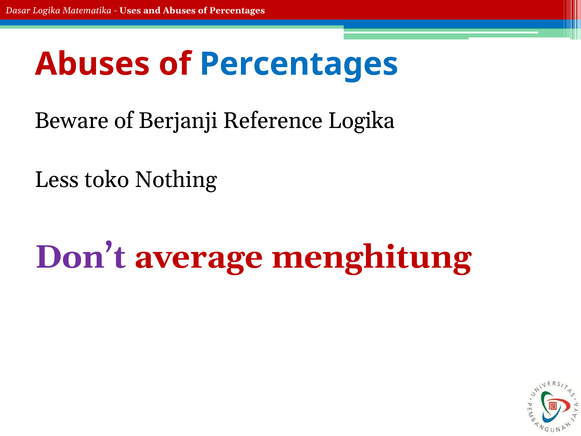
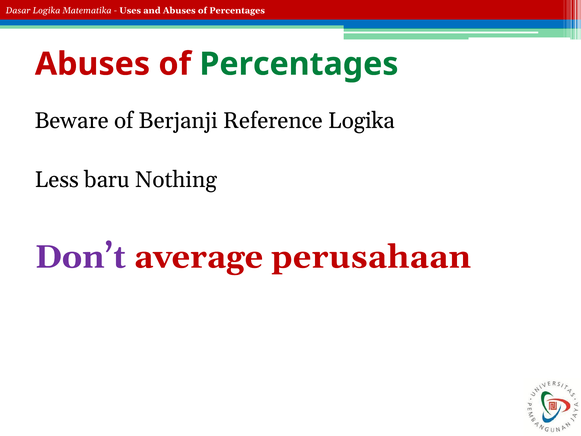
Percentages colour: blue -> green (299, 64)
toko: toko -> baru (107, 180)
menghitung: menghitung -> perusahaan (371, 257)
